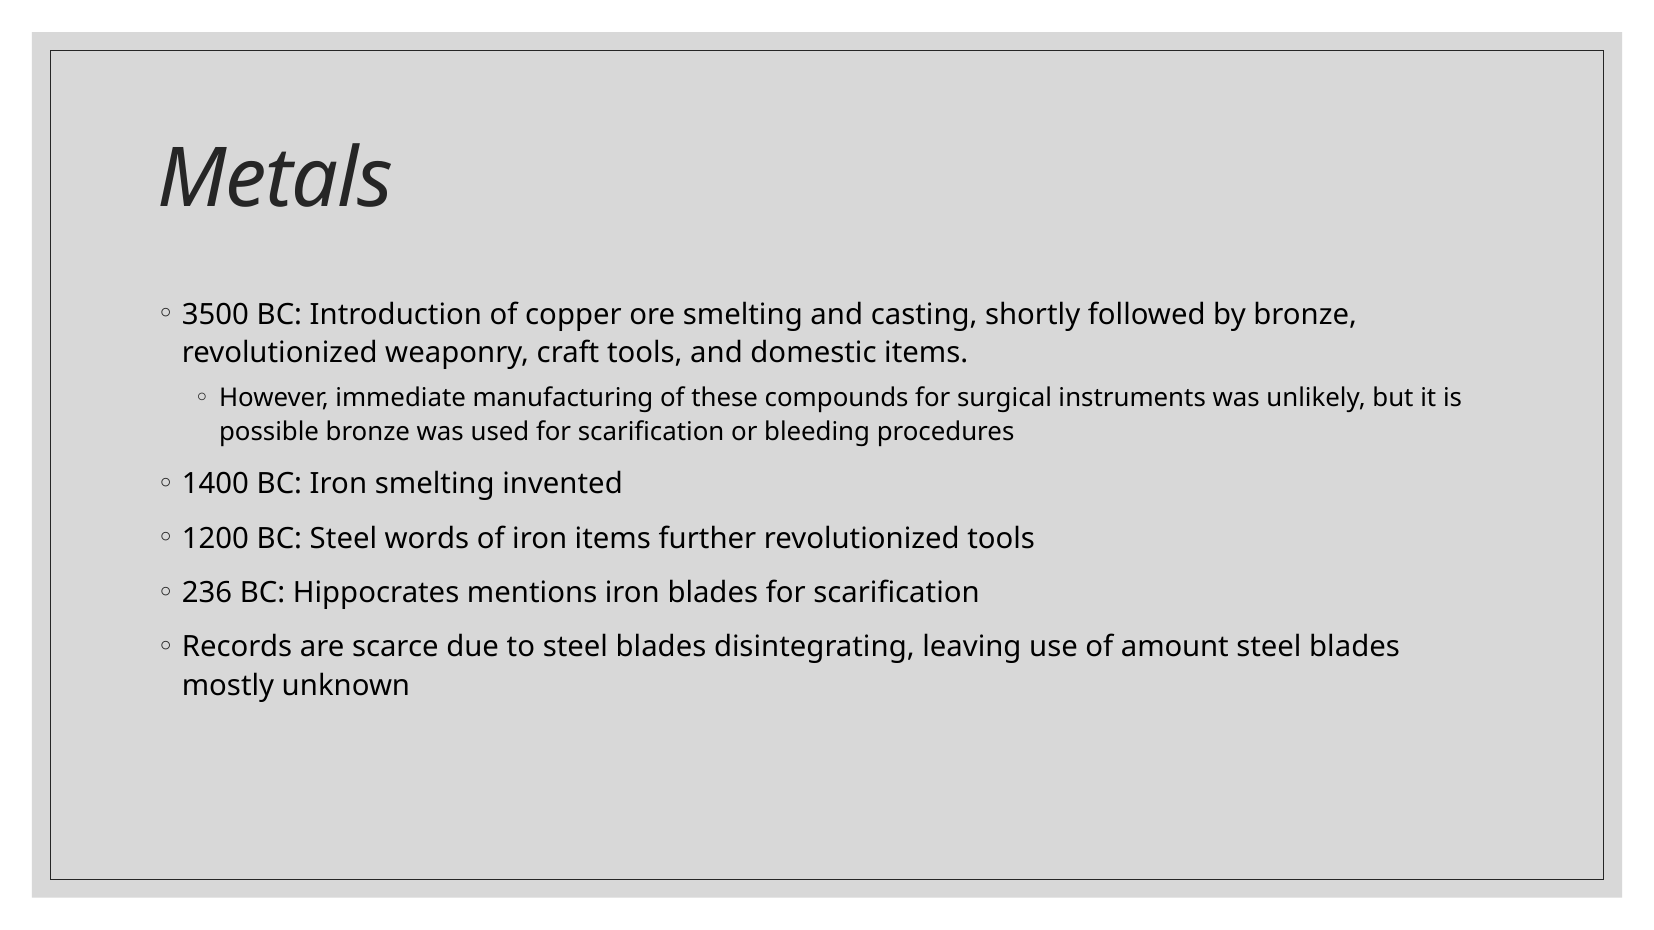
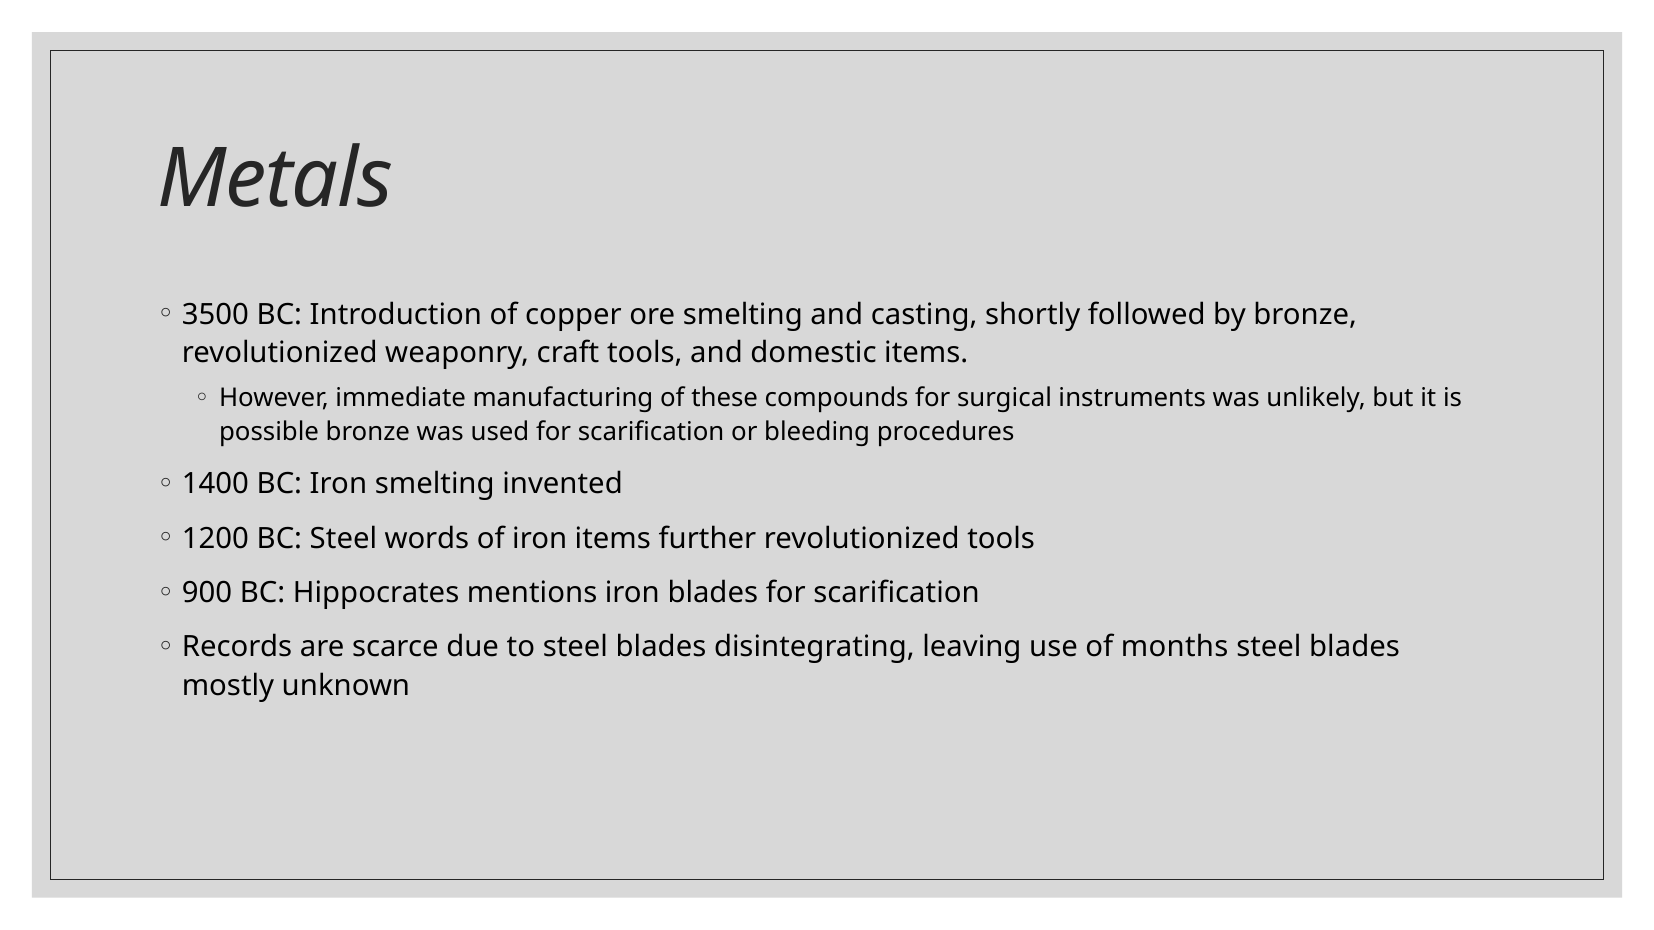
236: 236 -> 900 (207, 593)
amount: amount -> months (1175, 647)
